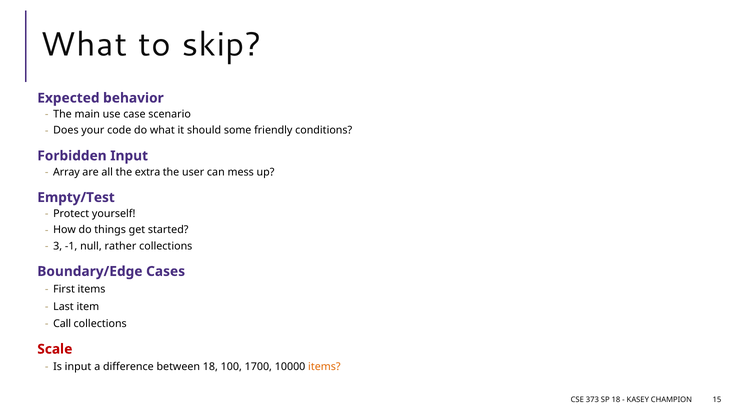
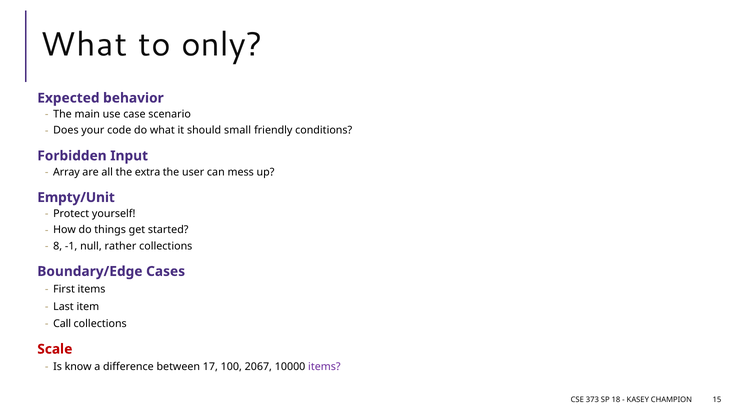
skip: skip -> only (222, 45)
some: some -> small (238, 130)
Empty/Test: Empty/Test -> Empty/Unit (76, 197)
3: 3 -> 8 (58, 246)
Is input: input -> know (78, 367)
between 18: 18 -> 17 (210, 367)
1700: 1700 -> 2067 (258, 367)
items colour: orange -> purple (324, 367)
